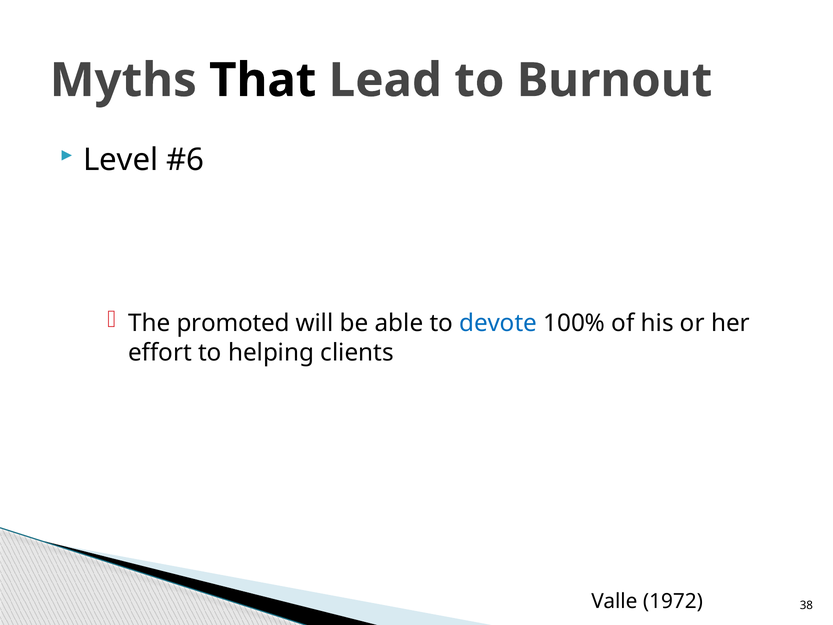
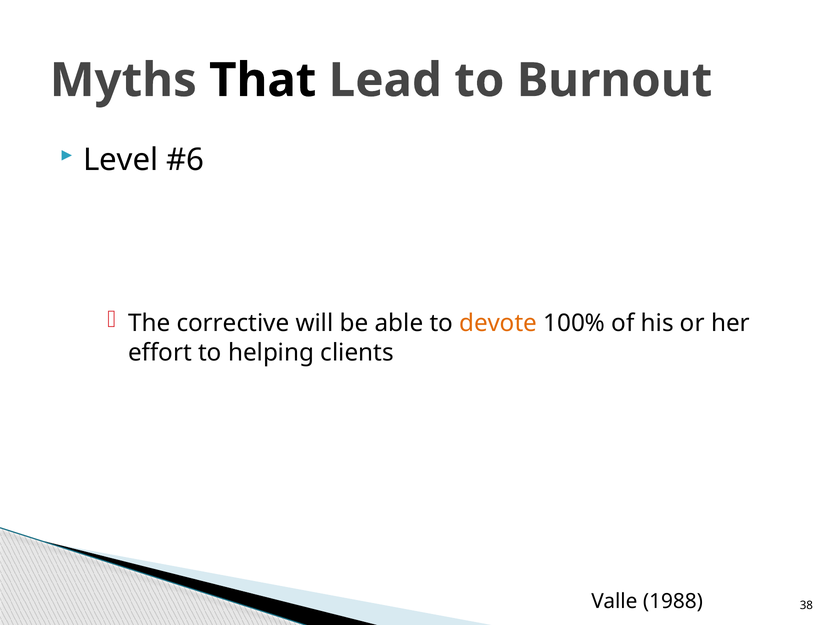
promoted: promoted -> corrective (233, 323)
devote colour: blue -> orange (498, 323)
1972: 1972 -> 1988 (673, 601)
